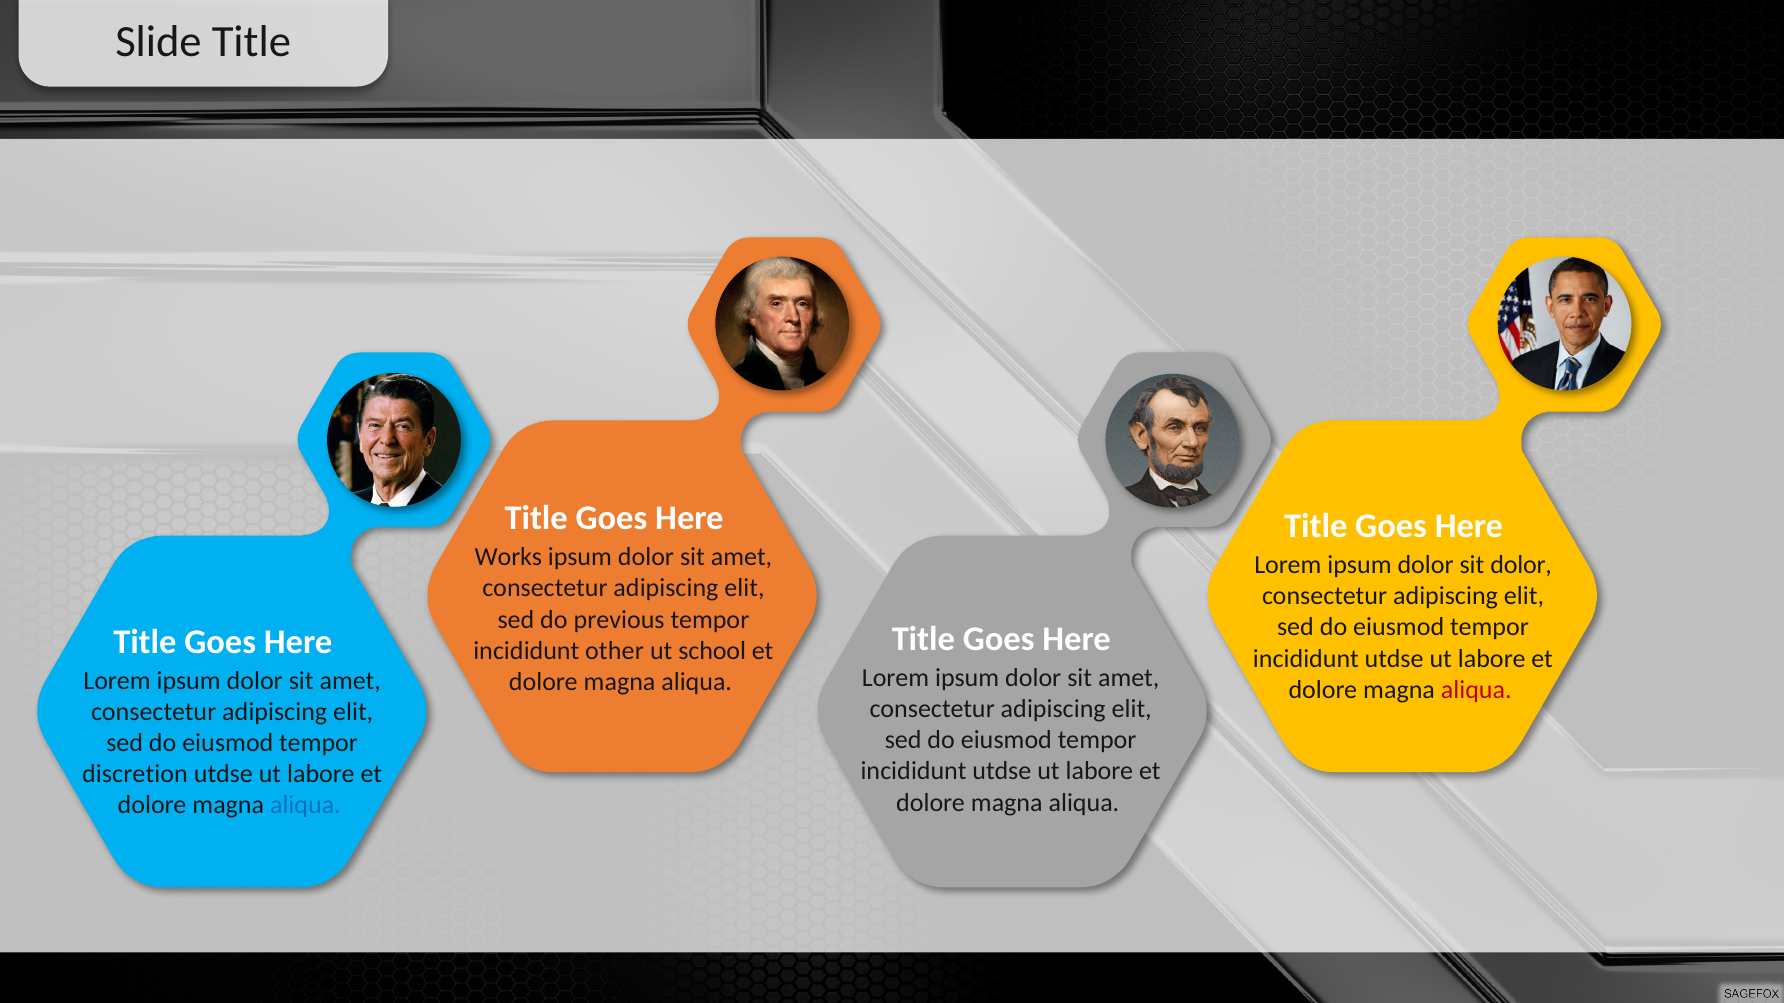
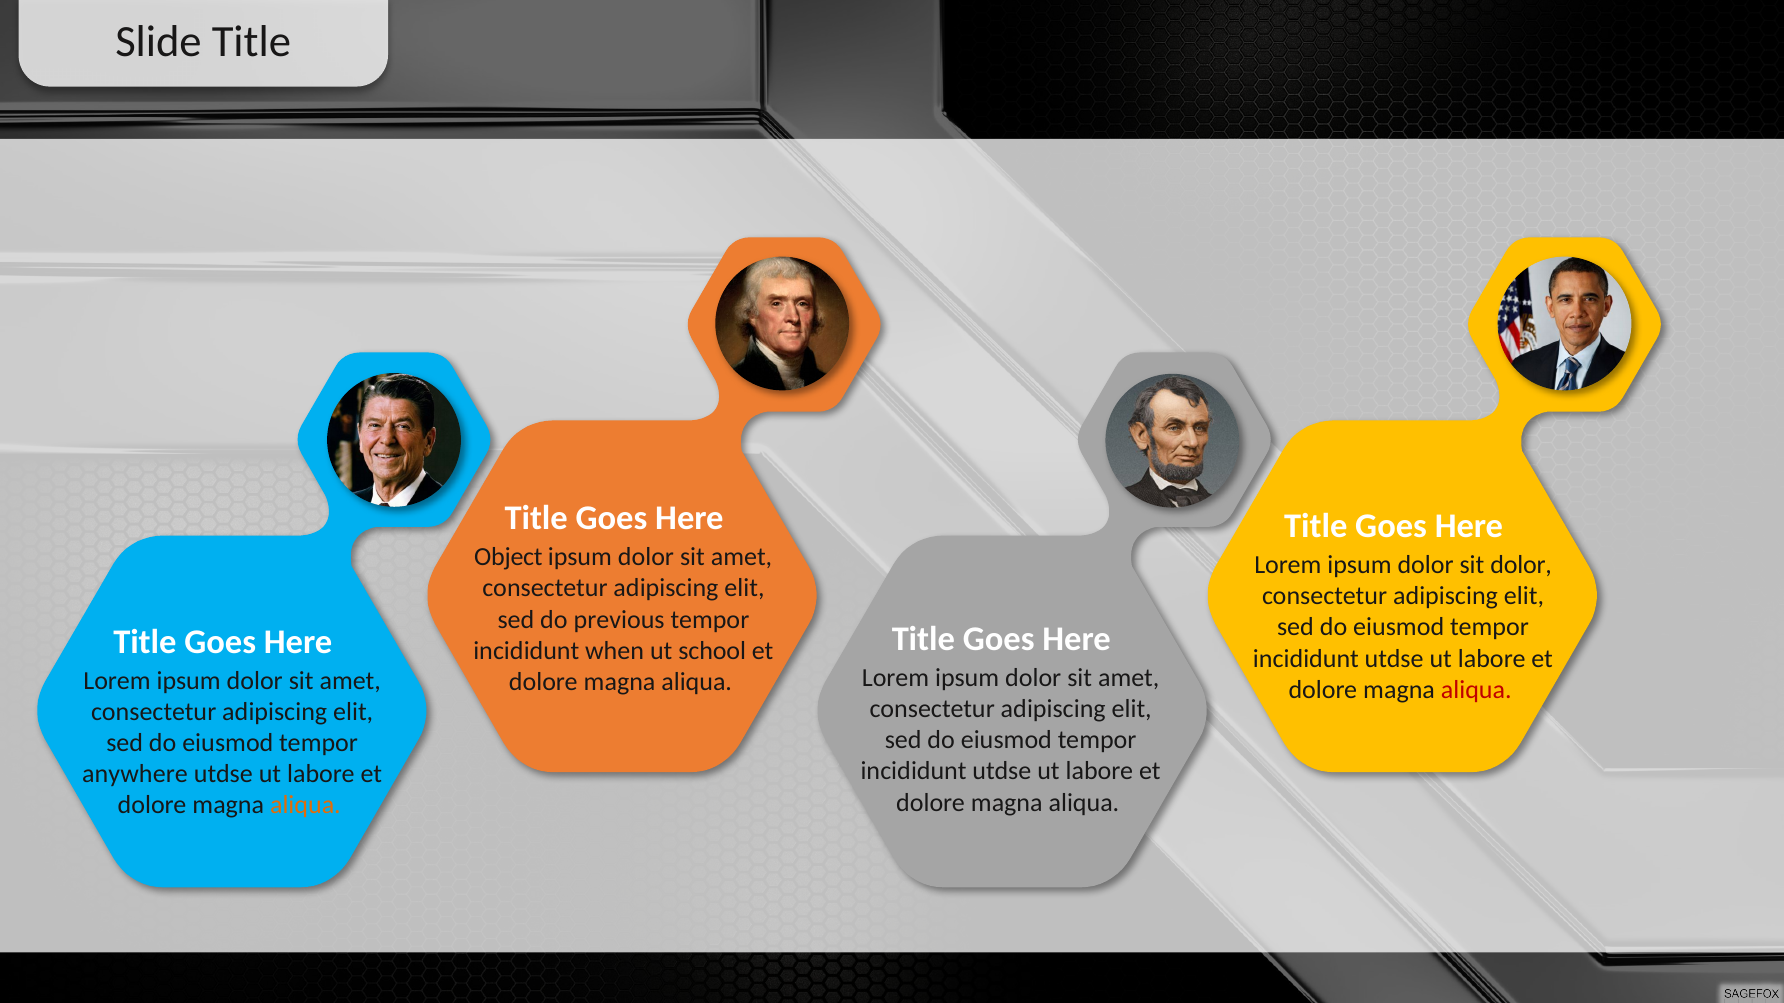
Works: Works -> Object (508, 557)
other: other -> when (615, 651)
discretion: discretion -> anywhere (135, 775)
aliqua colour: blue -> orange (305, 806)
